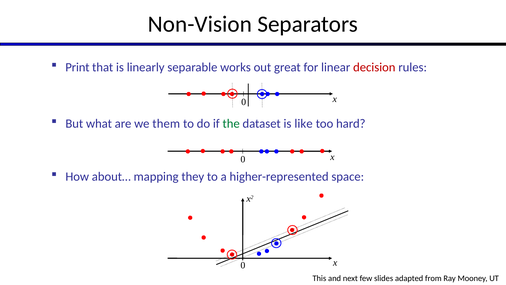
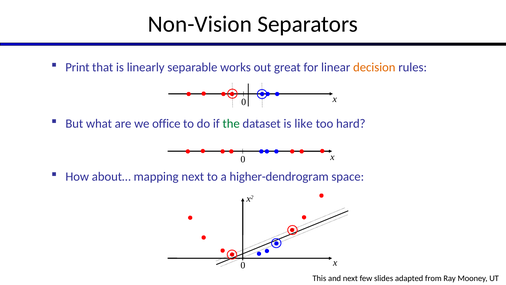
decision colour: red -> orange (374, 67)
them: them -> office (166, 123)
mapping they: they -> next (193, 177)
higher-represented: higher-represented -> higher-dendrogram (279, 177)
